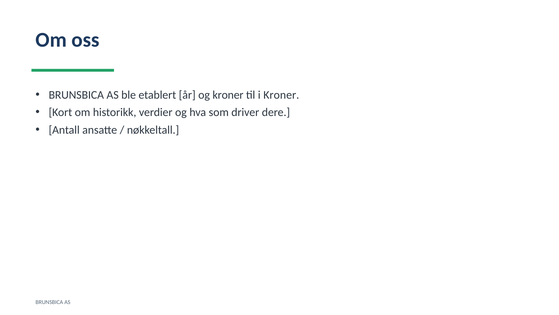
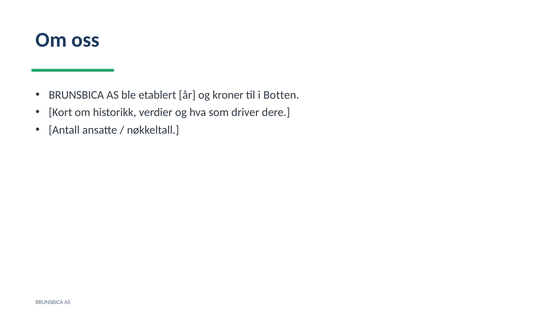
i Kroner: Kroner -> Botten (281, 95)
